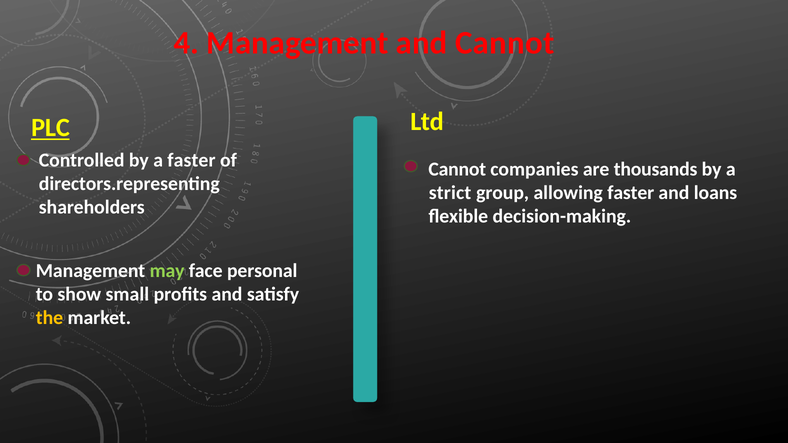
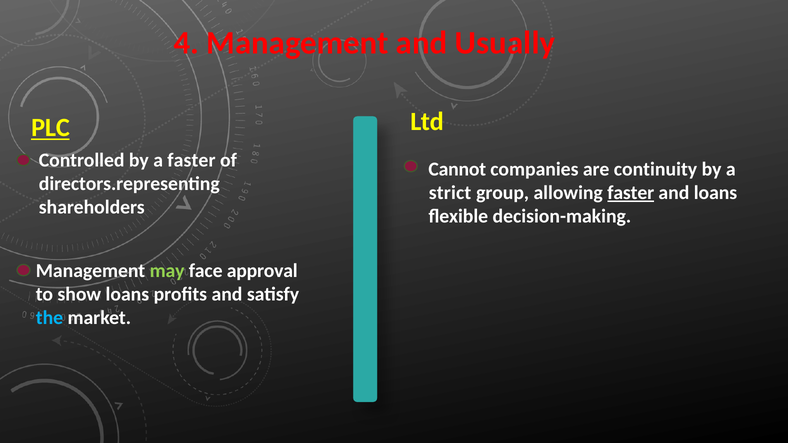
and Cannot: Cannot -> Usually (505, 43)
thousands: thousands -> continuity (655, 169)
faster underline: none -> present (631, 193)
personal: personal -> approval (262, 271)
show small: small -> loans (127, 295)
the colour: yellow -> light blue (49, 318)
